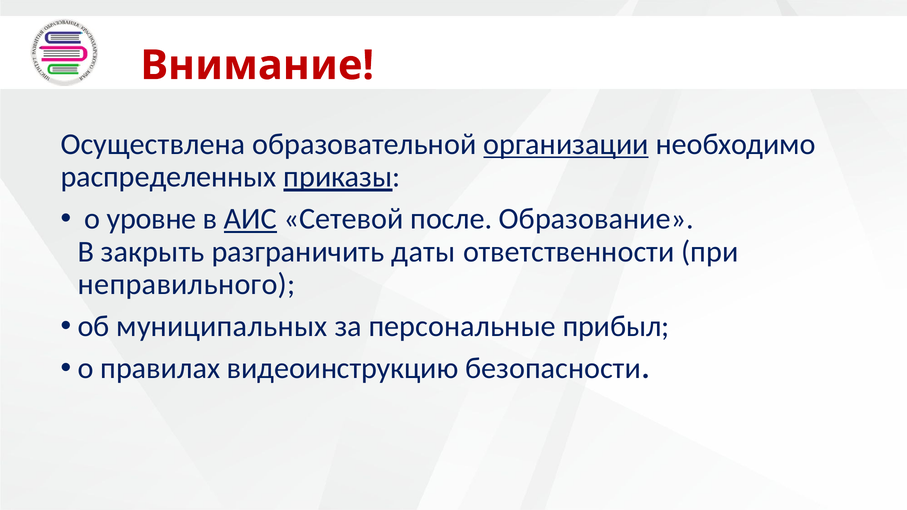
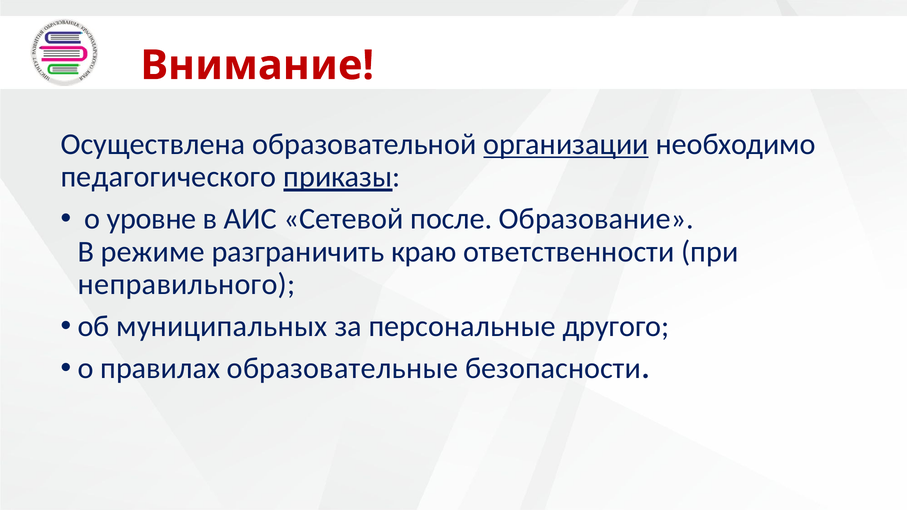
распределенных: распределенных -> педагогического (168, 177)
АИС underline: present -> none (250, 219)
закрыть: закрыть -> режиме (153, 252)
даты: даты -> краю (424, 252)
прибыл: прибыл -> другого (616, 327)
видеоинструкцию: видеоинструкцию -> образовательные (342, 369)
